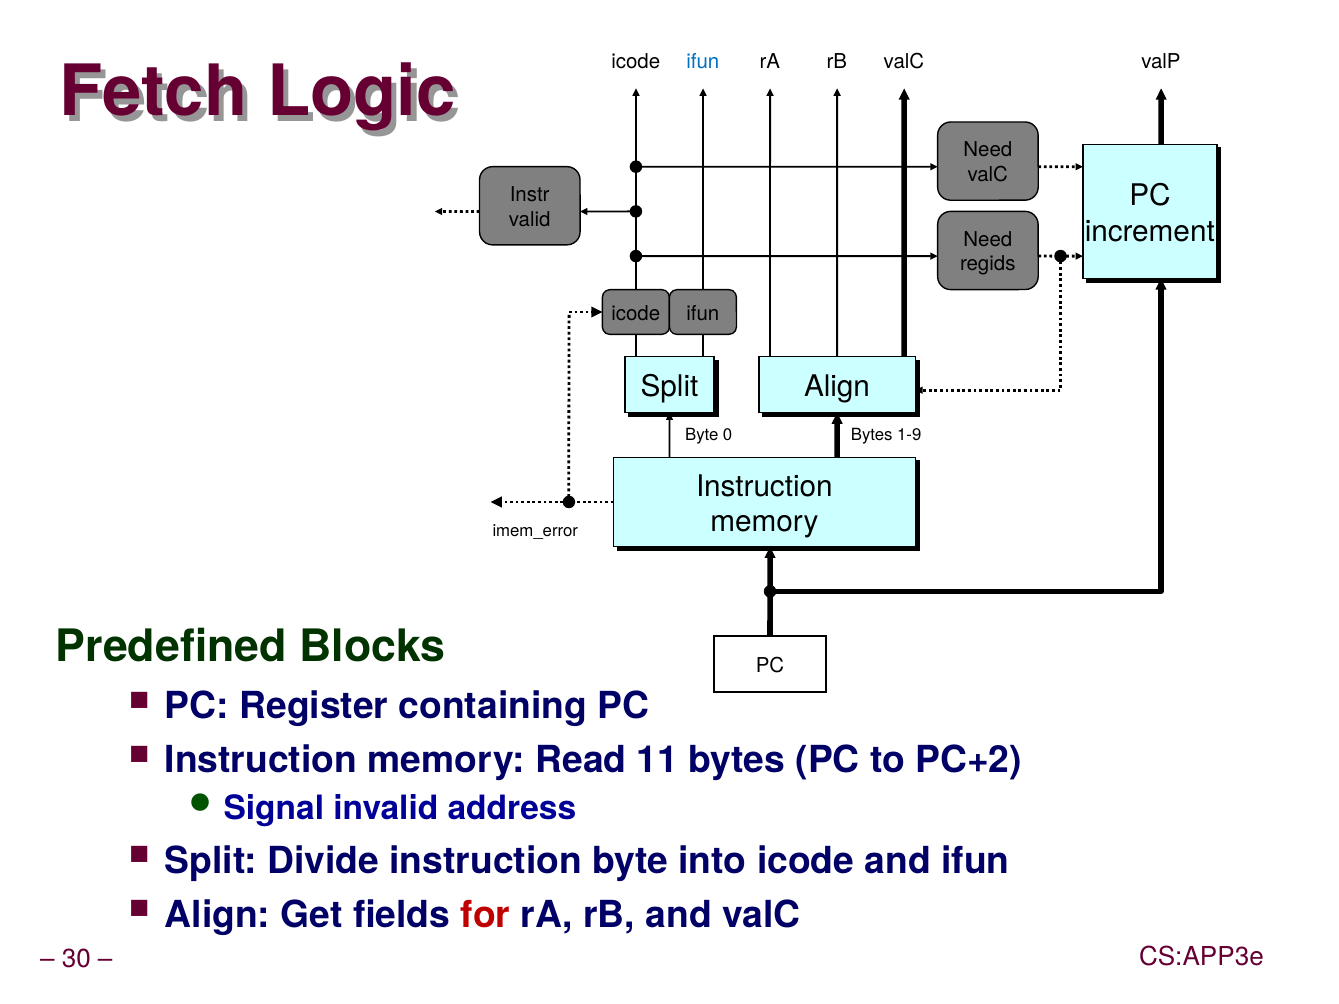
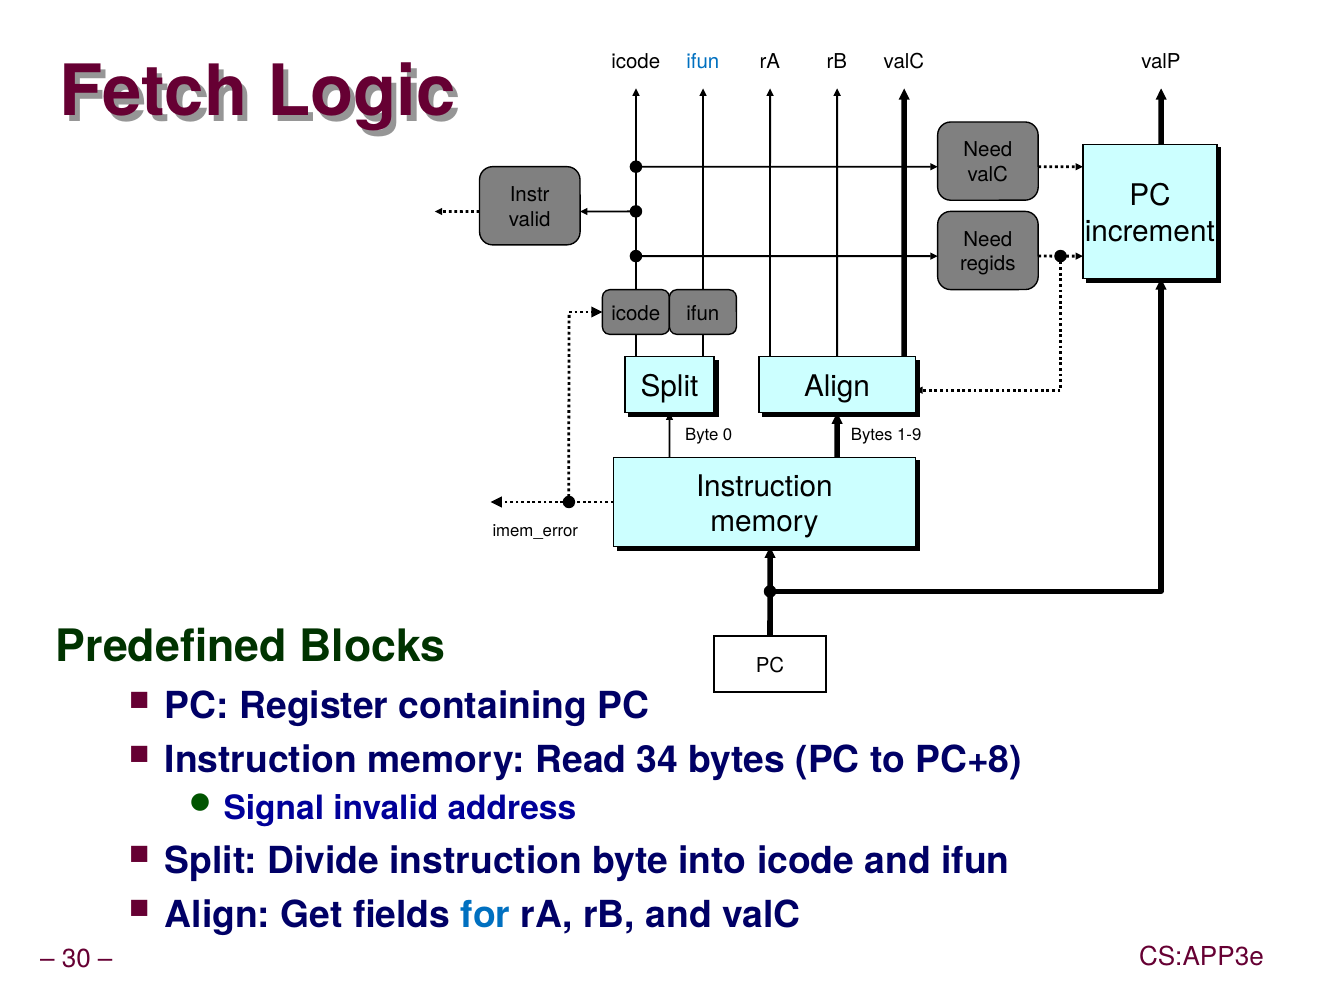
11: 11 -> 34 (658, 760)
PC+2: PC+2 -> PC+8 (969, 760)
for colour: red -> blue (486, 915)
